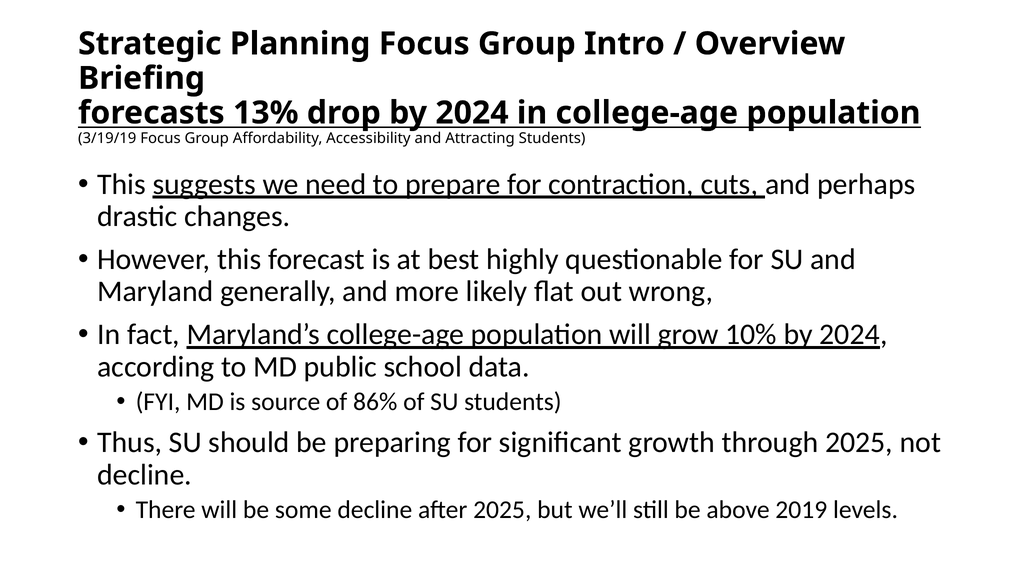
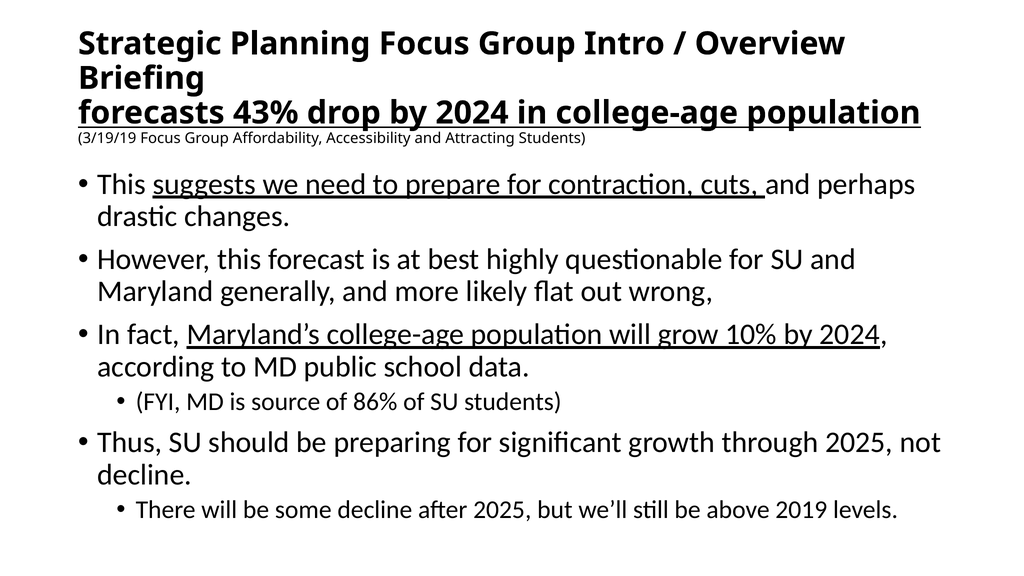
13%: 13% -> 43% (266, 113)
